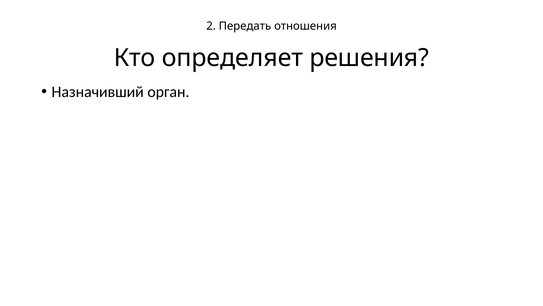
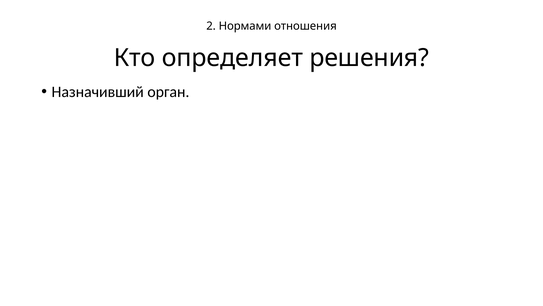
Передать: Передать -> Нормами (245, 26)
